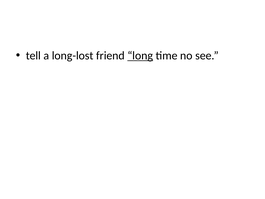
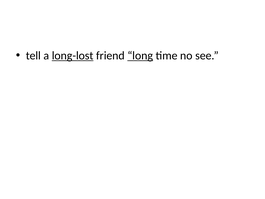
long-lost underline: none -> present (73, 56)
